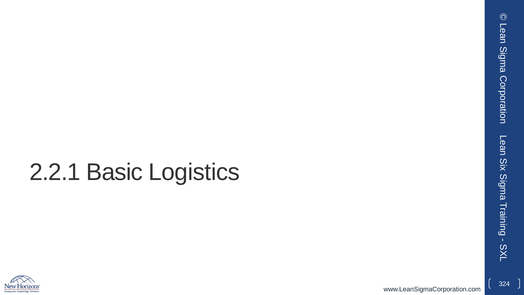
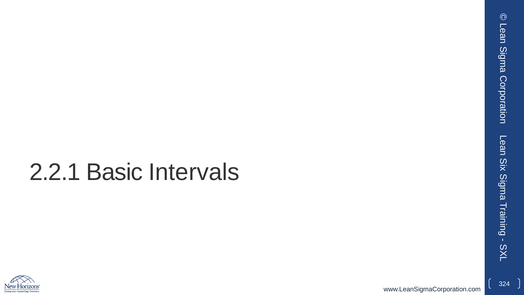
Logistics: Logistics -> Intervals (194, 172)
